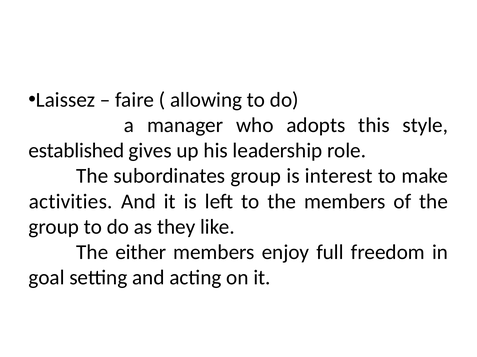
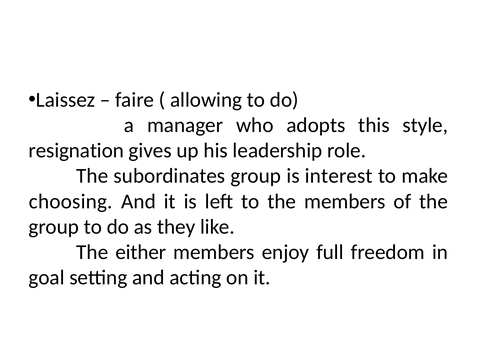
established: established -> resignation (76, 151)
activities: activities -> choosing (71, 202)
